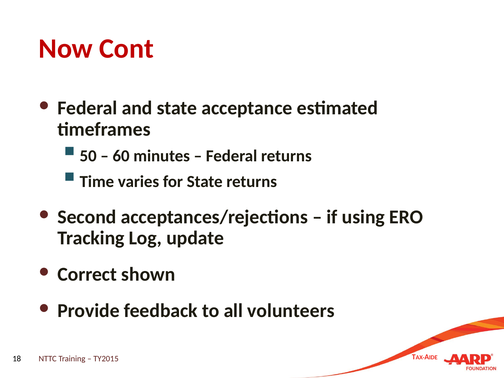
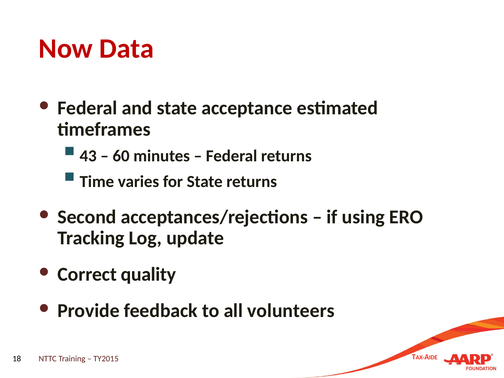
Cont: Cont -> Data (126, 49)
50: 50 -> 43 (88, 156)
shown: shown -> quality (148, 274)
